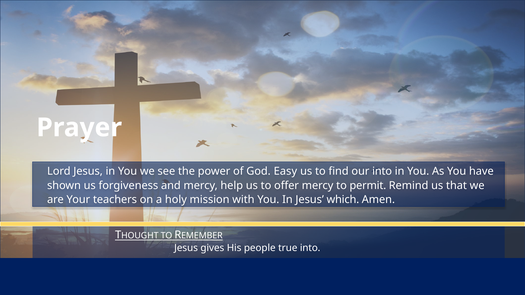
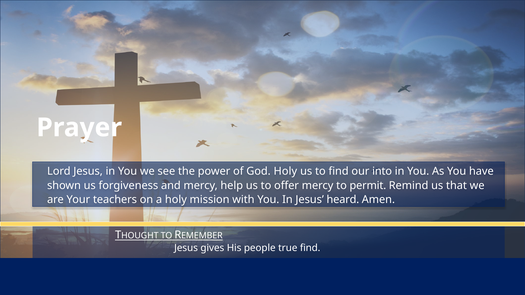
God Easy: Easy -> Holy (285, 172)
which: which -> heard (343, 200)
true into: into -> find (310, 248)
